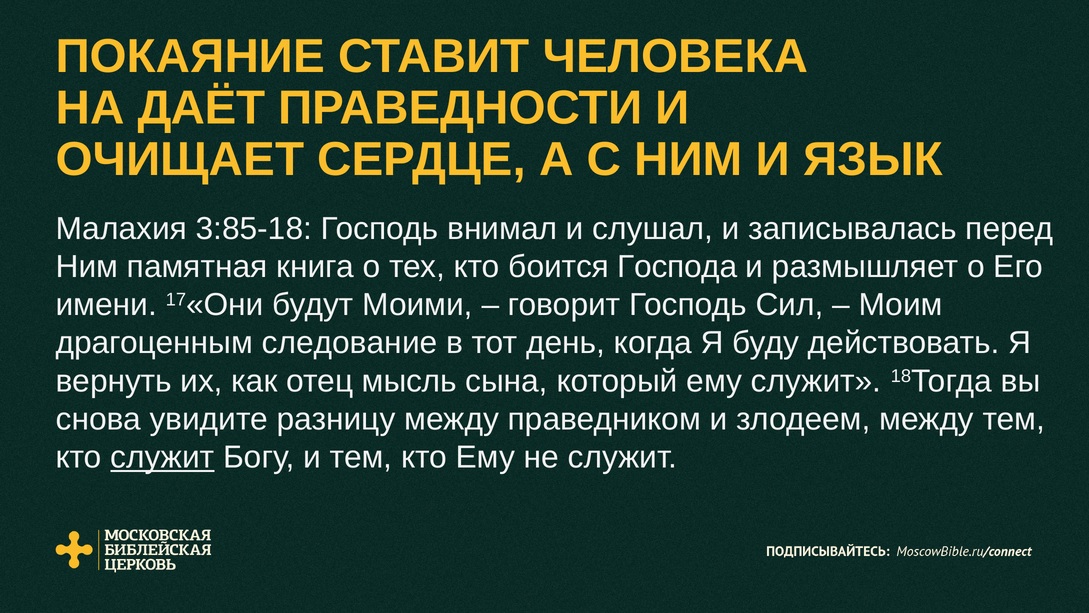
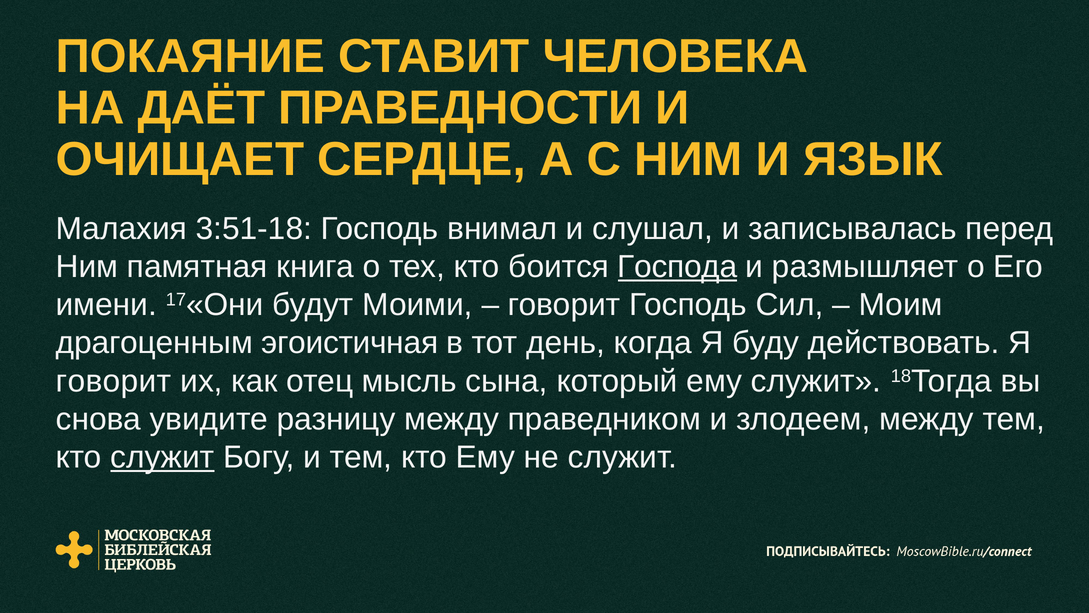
3:85-18: 3:85-18 -> 3:51-18 (254, 229)
Господа underline: none -> present (677, 267)
следование: следование -> эгоистичная (350, 343)
вернуть: вернуть -> говорит (114, 381)
